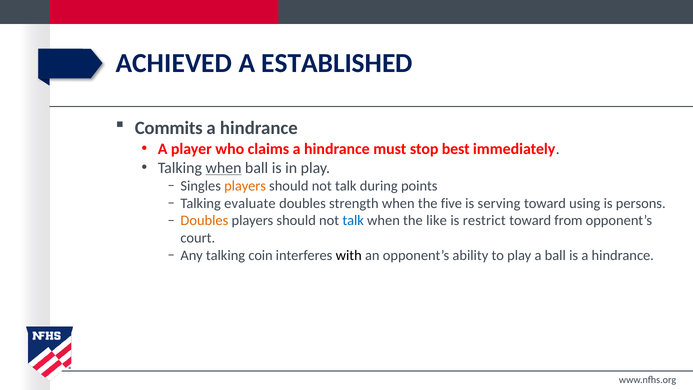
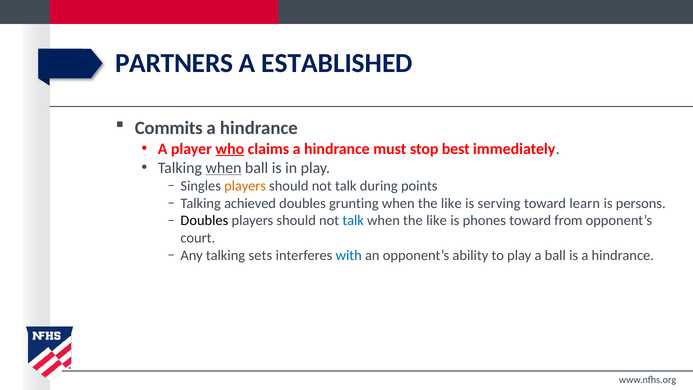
ACHIEVED: ACHIEVED -> PARTNERS (174, 63)
who underline: none -> present (230, 149)
evaluate: evaluate -> achieved (250, 203)
strength: strength -> grunting (354, 203)
five: five -> like (451, 203)
using: using -> learn (585, 203)
Doubles colour: orange -> black (204, 221)
restrict: restrict -> phones (484, 221)
coin: coin -> sets (260, 255)
with colour: black -> blue (349, 255)
